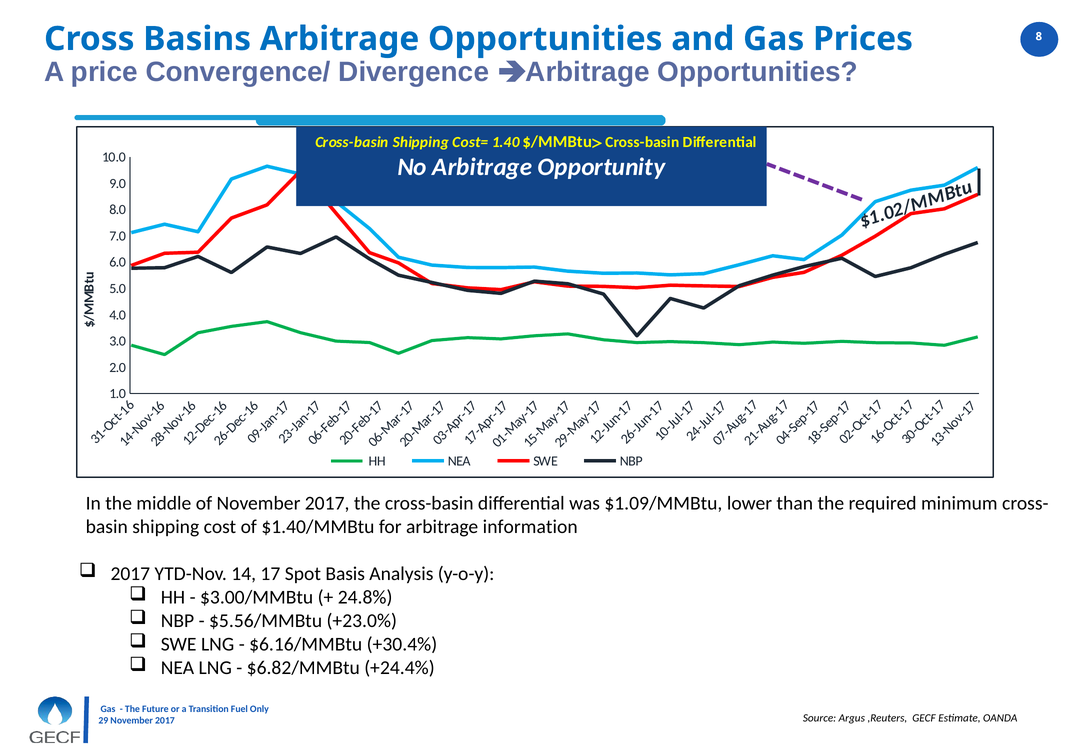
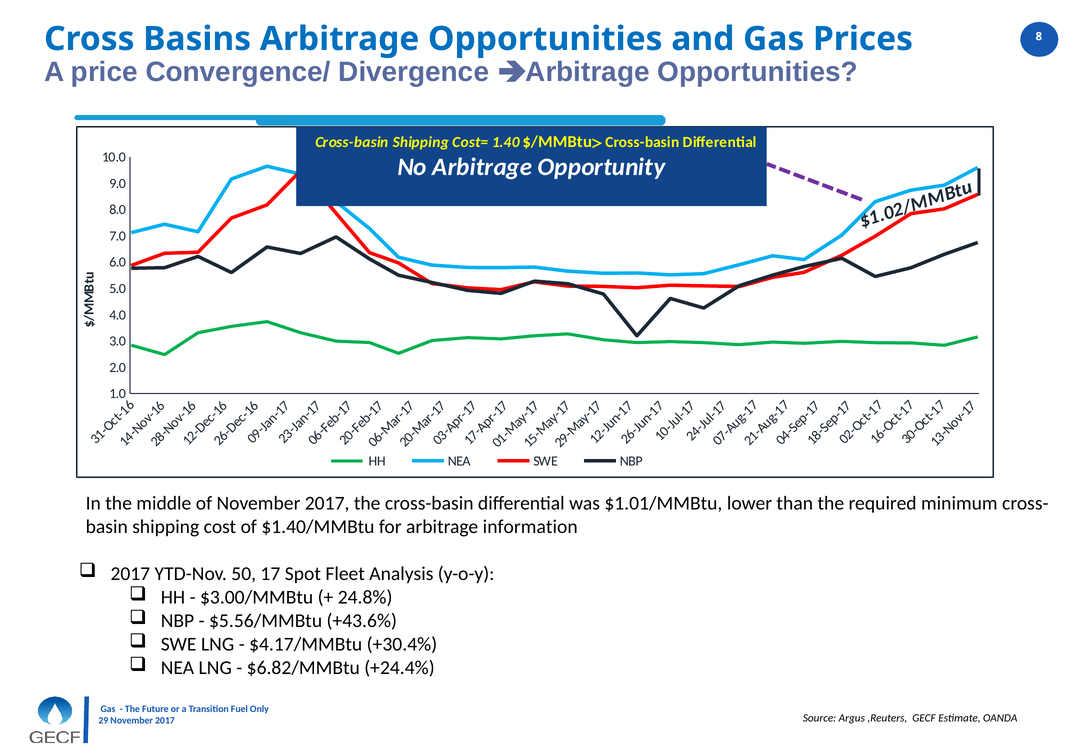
$1.09/MMBtu: $1.09/MMBtu -> $1.01/MMBtu (663, 504)
14: 14 -> 50 (244, 574)
Basis: Basis -> Fleet (345, 574)
+23.0%: +23.0% -> +43.6% (362, 621)
$6.16/MMBtu: $6.16/MMBtu -> $4.17/MMBtu (306, 645)
